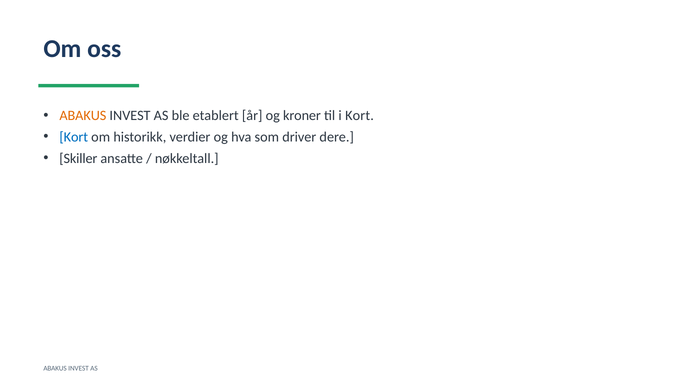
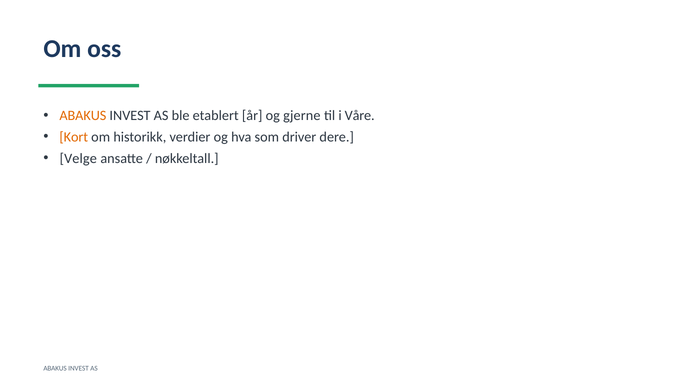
kroner: kroner -> gjerne (302, 116)
i Kort: Kort -> Våre (360, 116)
Kort colour: blue -> orange (74, 137)
Skiller: Skiller -> Velge (78, 158)
